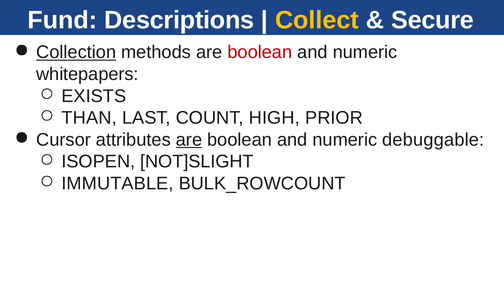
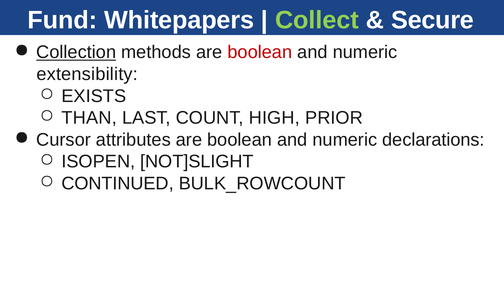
Descriptions: Descriptions -> Whitepapers (179, 20)
Collect colour: yellow -> light green (317, 20)
whitepapers: whitepapers -> extensibility (87, 74)
are underline: present -> none (189, 140)
debuggable: debuggable -> declarations (433, 140)
IMMUTABLE: IMMUTABLE -> CONTINUED (118, 183)
